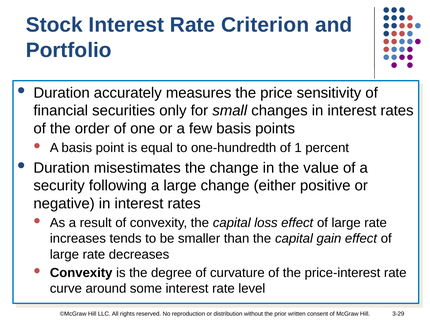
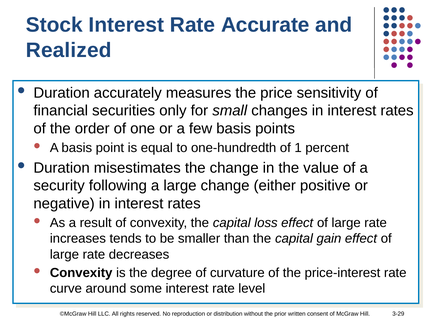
Criterion: Criterion -> Accurate (265, 25)
Portfolio: Portfolio -> Realized (69, 50)
